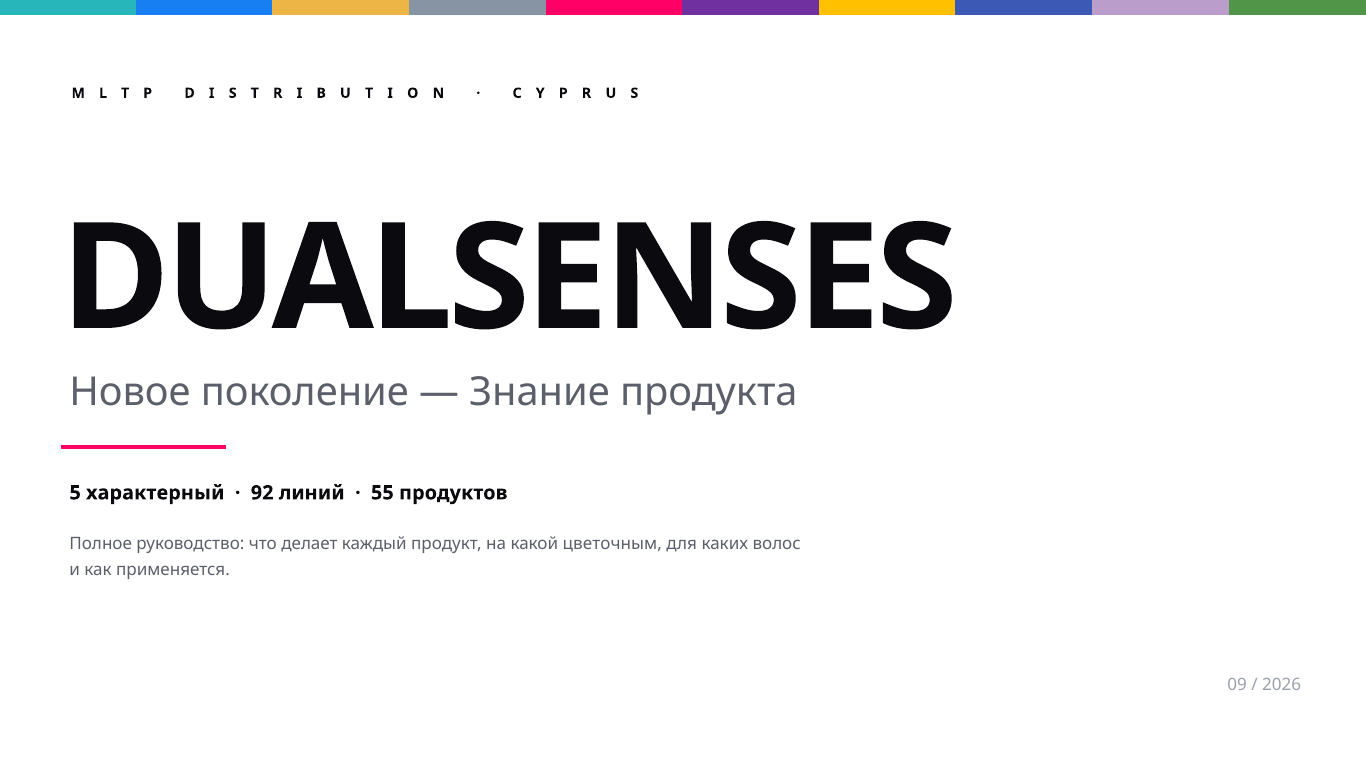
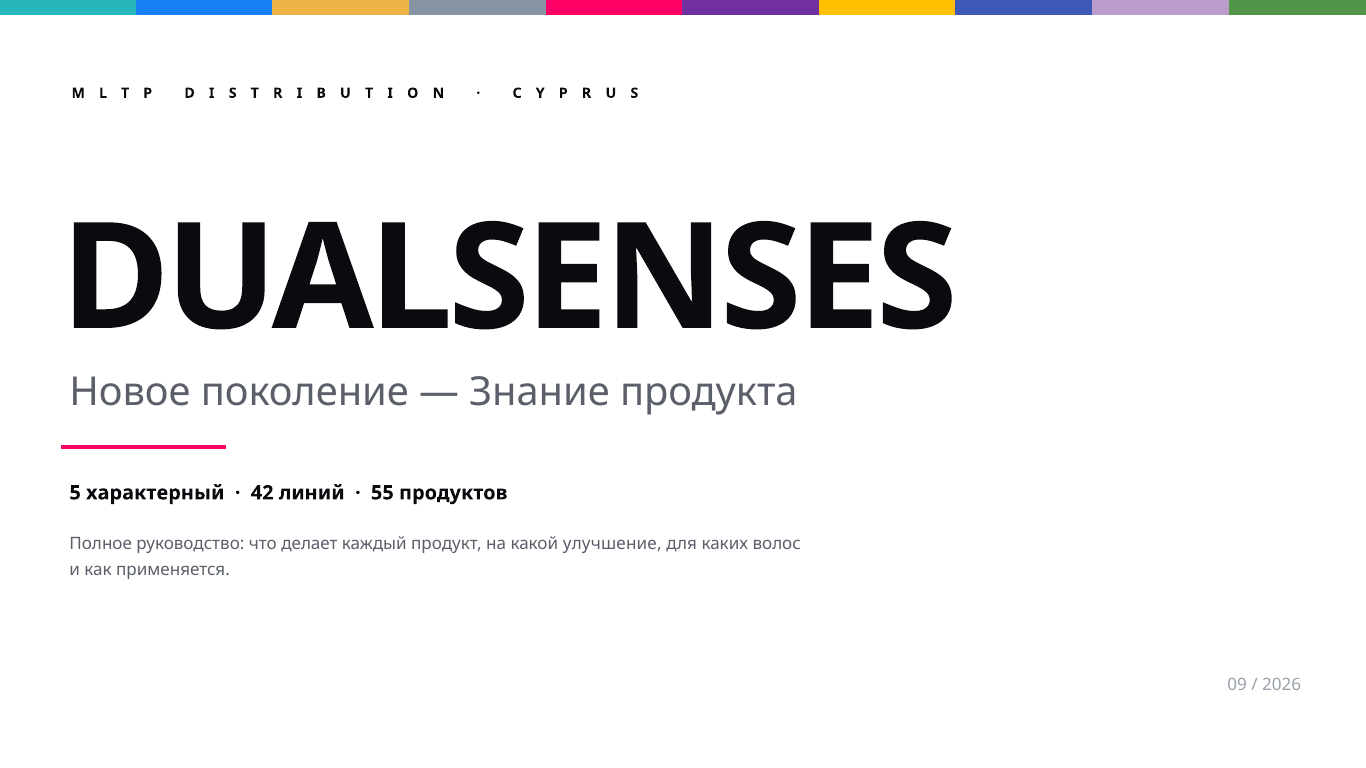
92: 92 -> 42 (262, 493)
цветочным: цветочным -> улучшение (612, 544)
